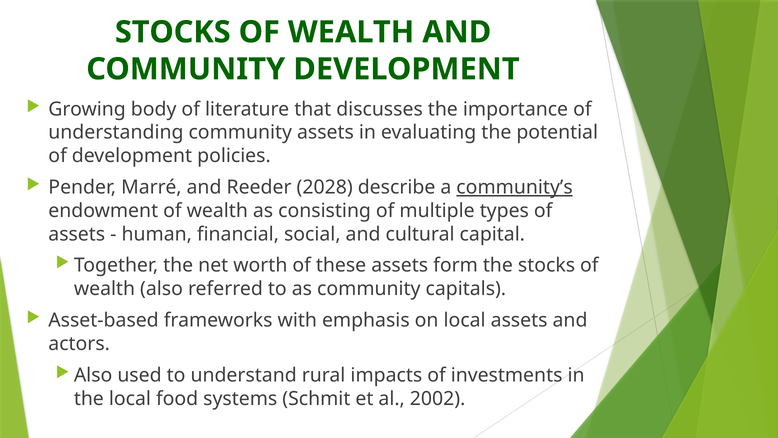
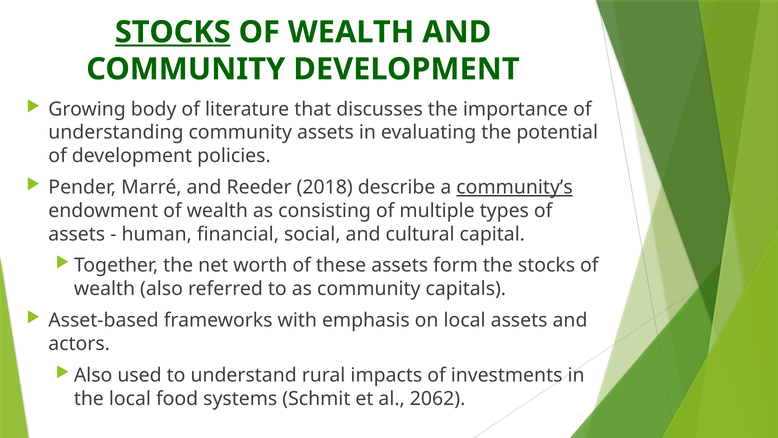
STOCKS underline: none -> present (173, 32)
2028: 2028 -> 2018 (325, 187)
2002: 2002 -> 2062 (438, 398)
